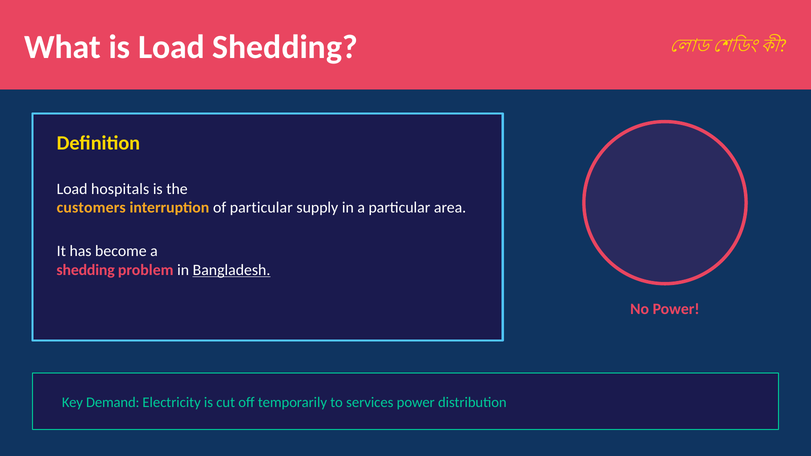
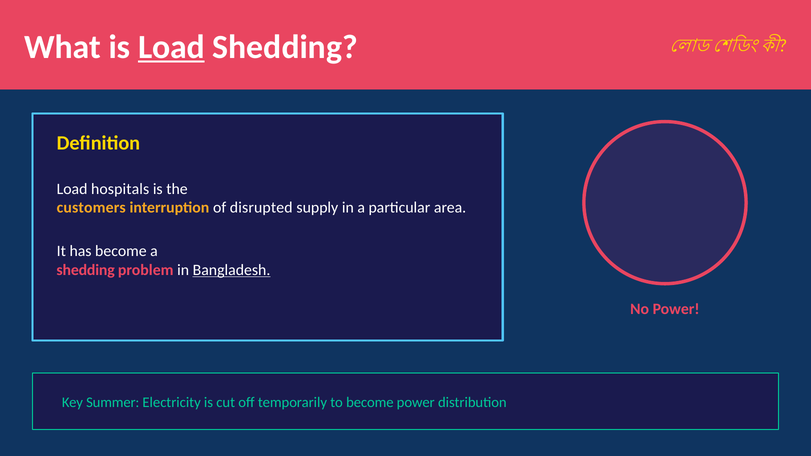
Load underline: none -> present (171, 47)
of particular: particular -> disrupted (261, 208)
Demand: Demand -> Summer (113, 402)
to services: services -> become (370, 402)
